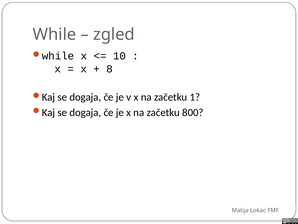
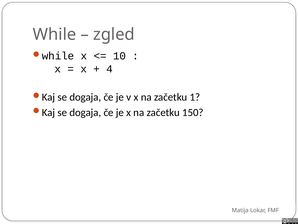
8: 8 -> 4 (109, 69)
800: 800 -> 150 (193, 112)
